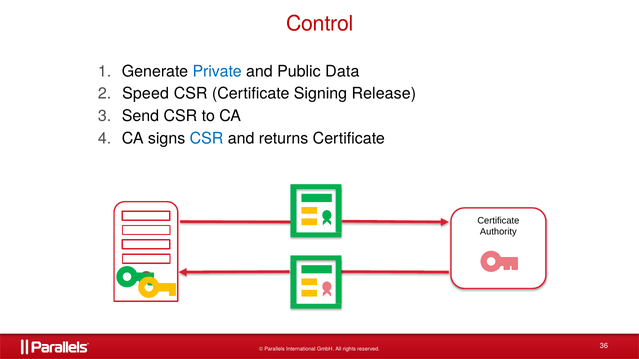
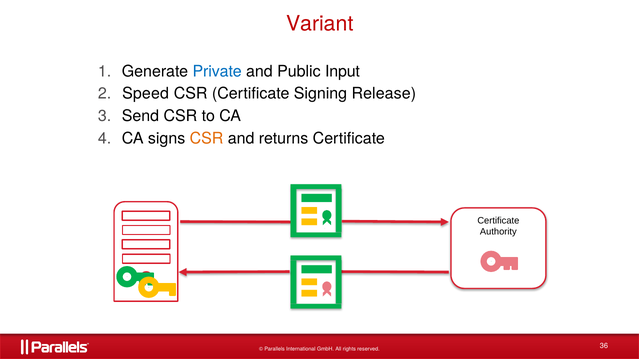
Control: Control -> Variant (320, 24)
Data: Data -> Input (342, 71)
CSR colour: blue -> orange (207, 139)
